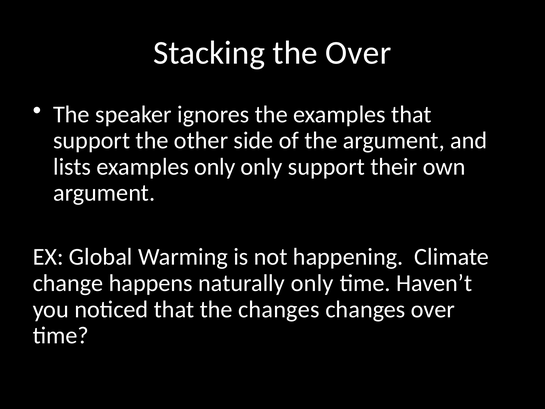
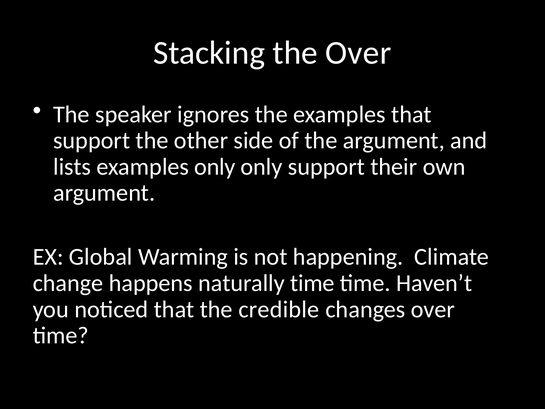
naturally only: only -> time (312, 283)
the changes: changes -> credible (279, 309)
